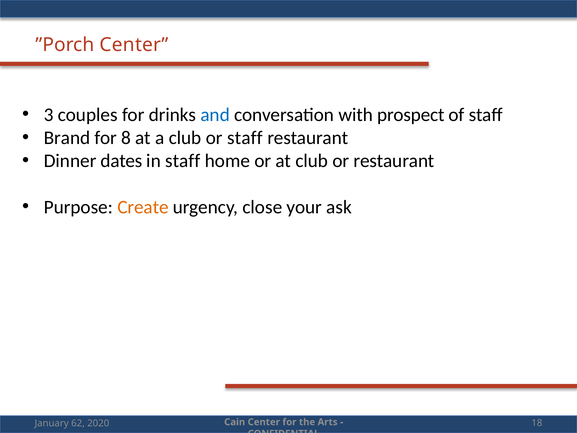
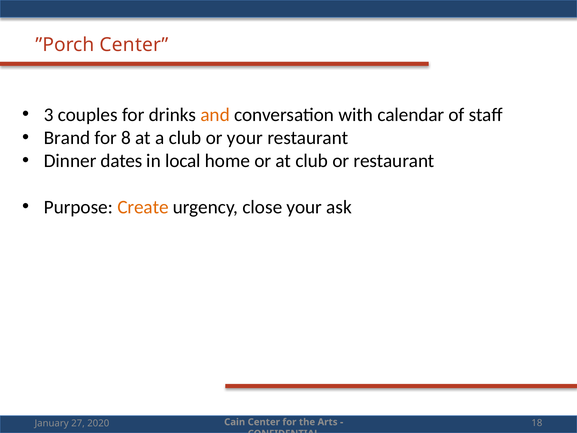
and colour: blue -> orange (215, 115)
prospect: prospect -> calendar (411, 115)
or staff: staff -> your (245, 138)
in staff: staff -> local (183, 161)
62: 62 -> 27 (78, 423)
